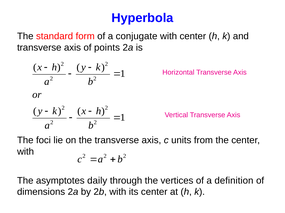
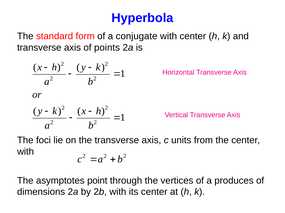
daily: daily -> point (97, 181)
definition: definition -> produces (234, 181)
